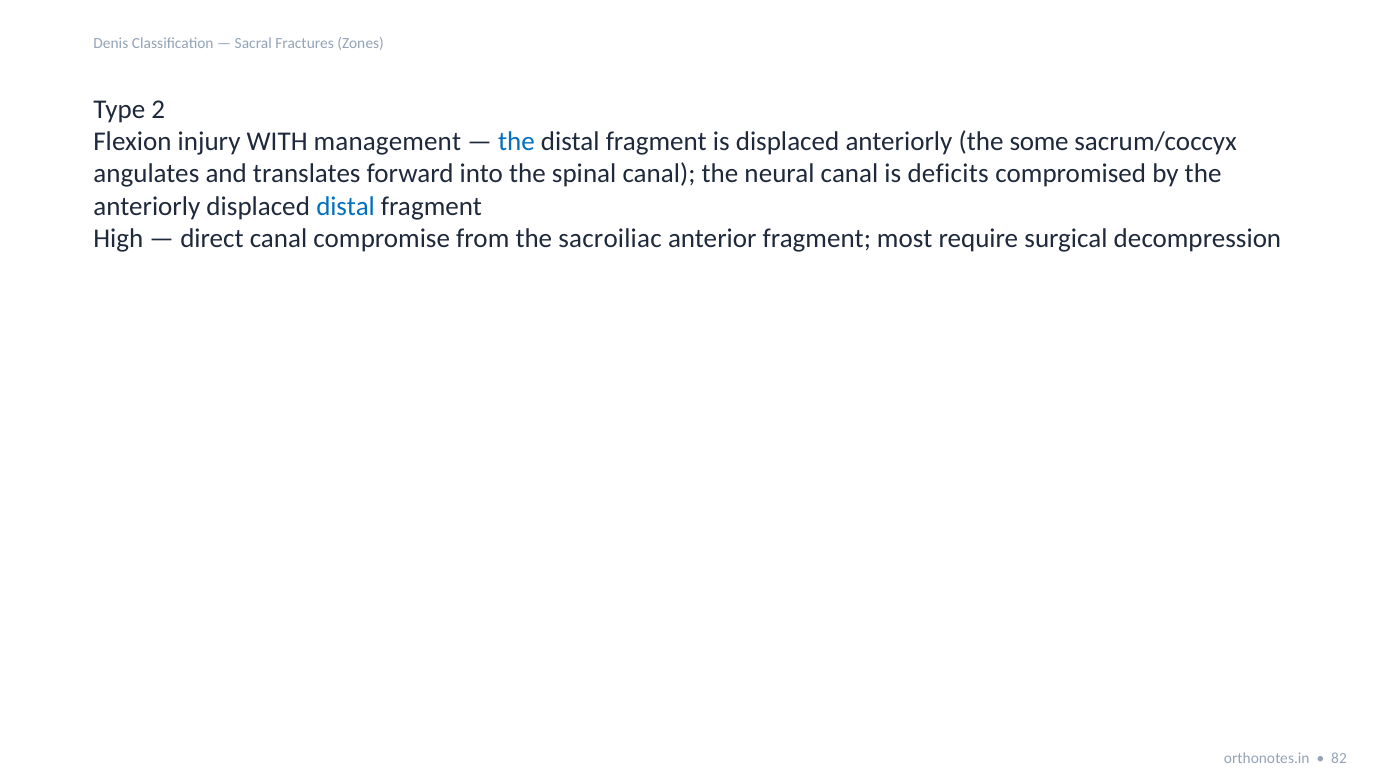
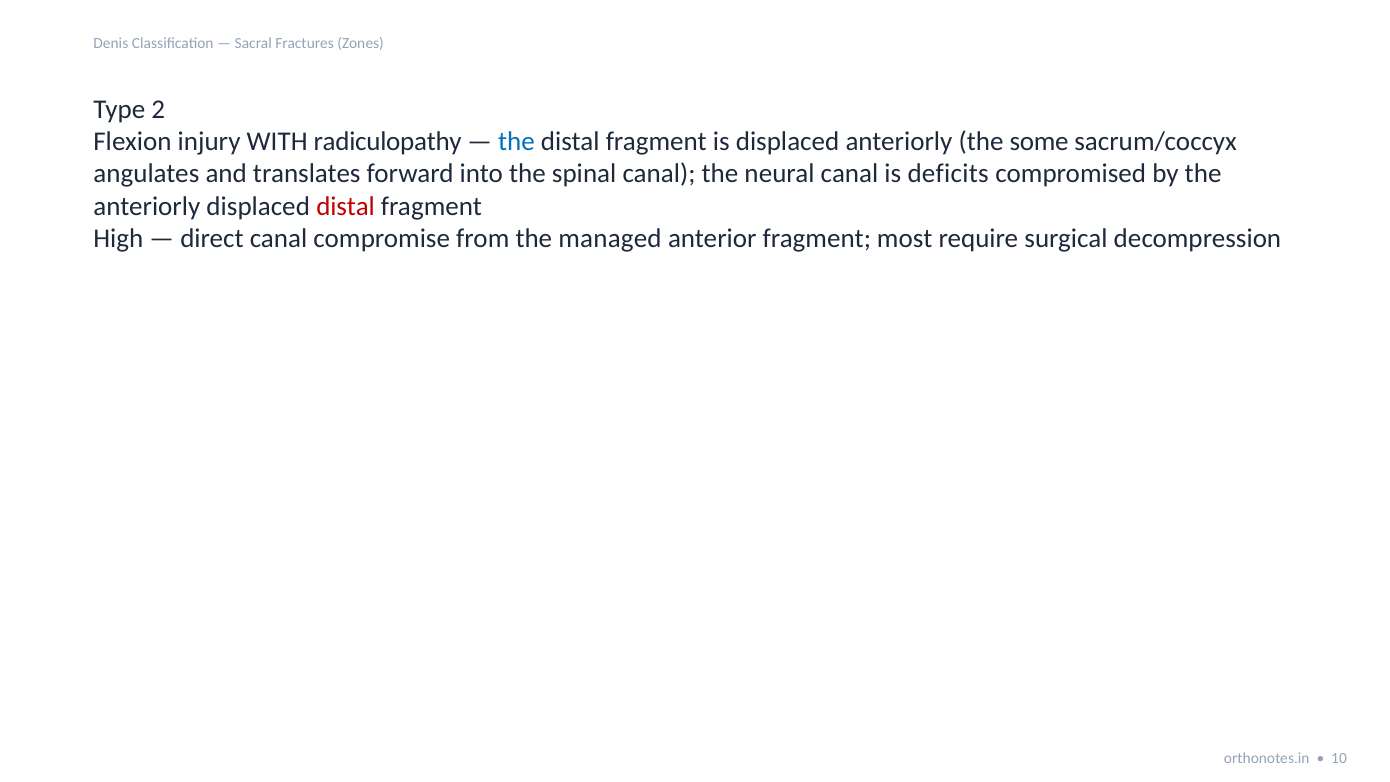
management: management -> radiculopathy (388, 142)
distal colour: blue -> red (346, 206)
sacroiliac: sacroiliac -> managed (610, 239)
82: 82 -> 10 (1339, 759)
